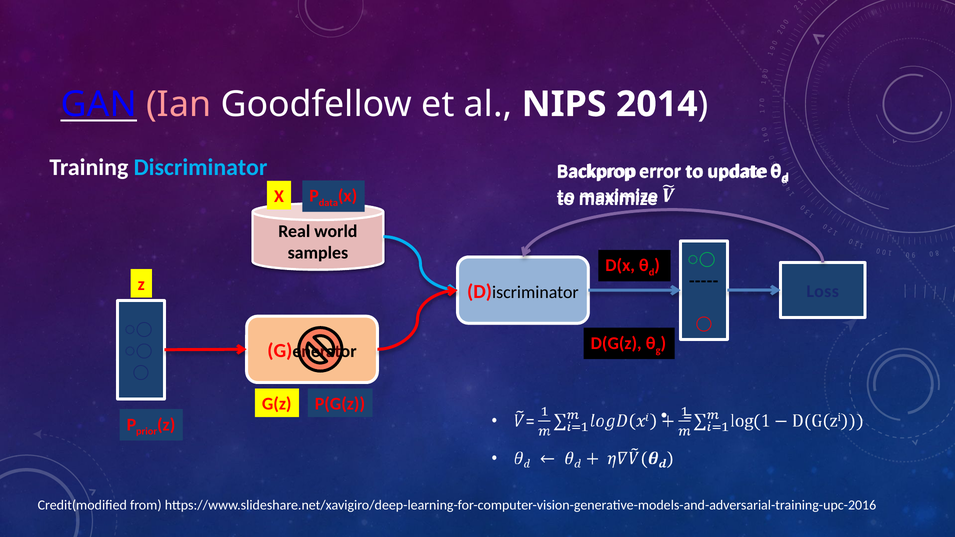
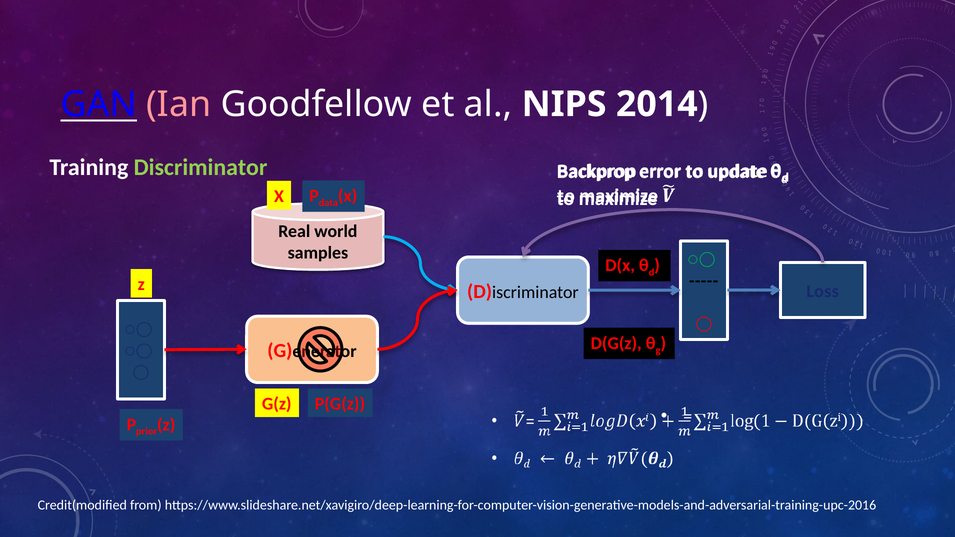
Discriminator colour: light blue -> light green (201, 167)
